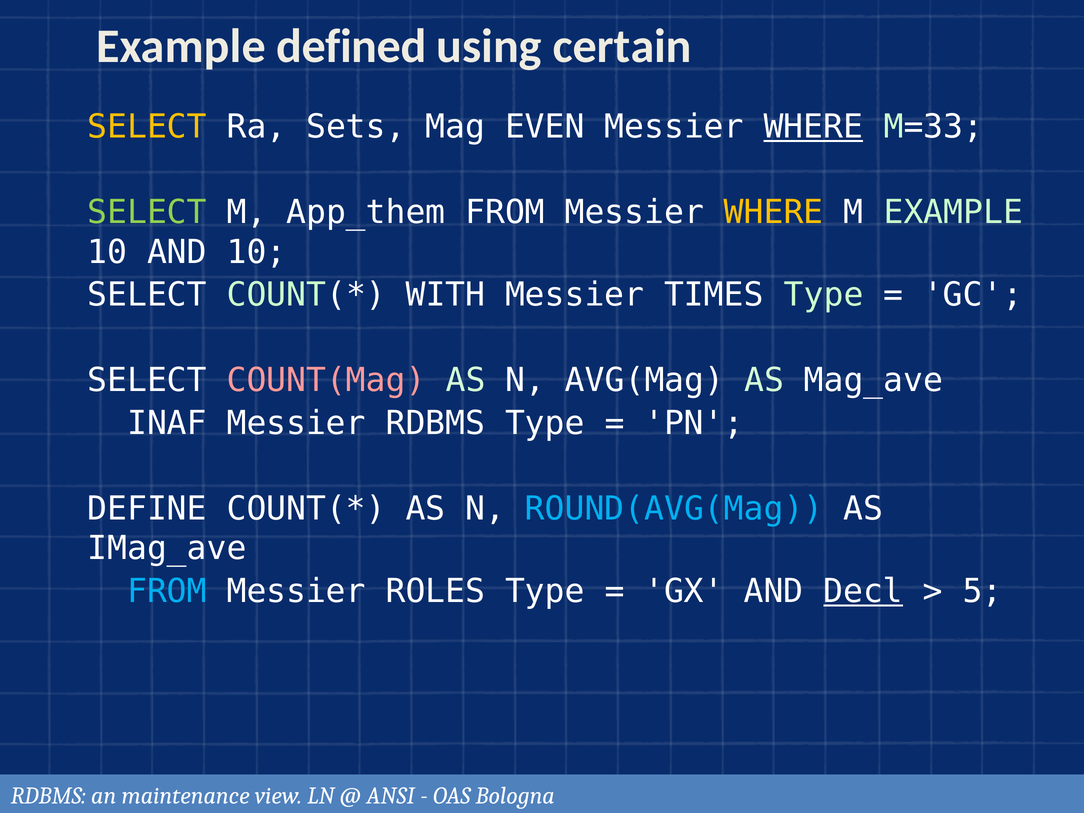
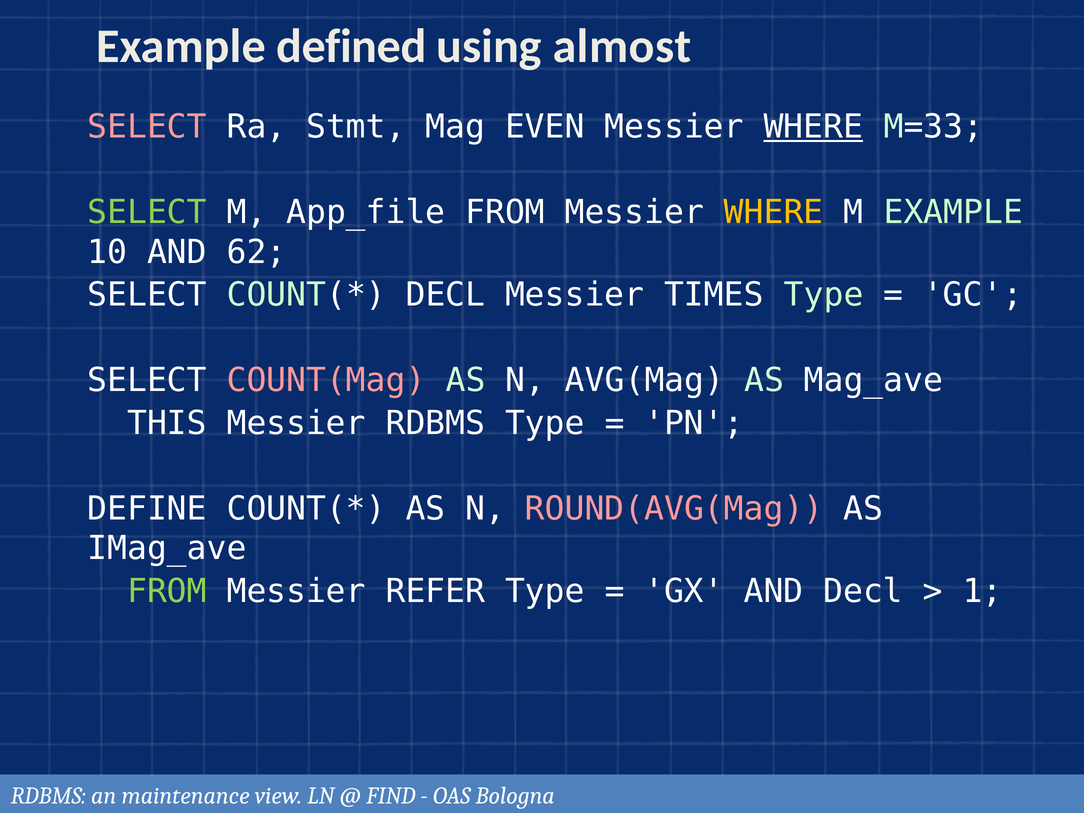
certain: certain -> almost (622, 46)
SELECT colour: yellow -> pink (147, 127)
Sets: Sets -> Stmt (356, 127)
App_them: App_them -> App_file (366, 212)
AND 10: 10 -> 62 (257, 252)
WITH: WITH -> DECL (445, 295)
INAF: INAF -> THIS (167, 423)
ROUND(AVG(Mag colour: light blue -> pink (674, 509)
FROM colour: light blue -> light green (167, 591)
ROLES: ROLES -> REFER (435, 591)
Decl underline: present -> none (863, 591)
5: 5 -> 1 (982, 591)
ANSI: ANSI -> FIND (391, 796)
